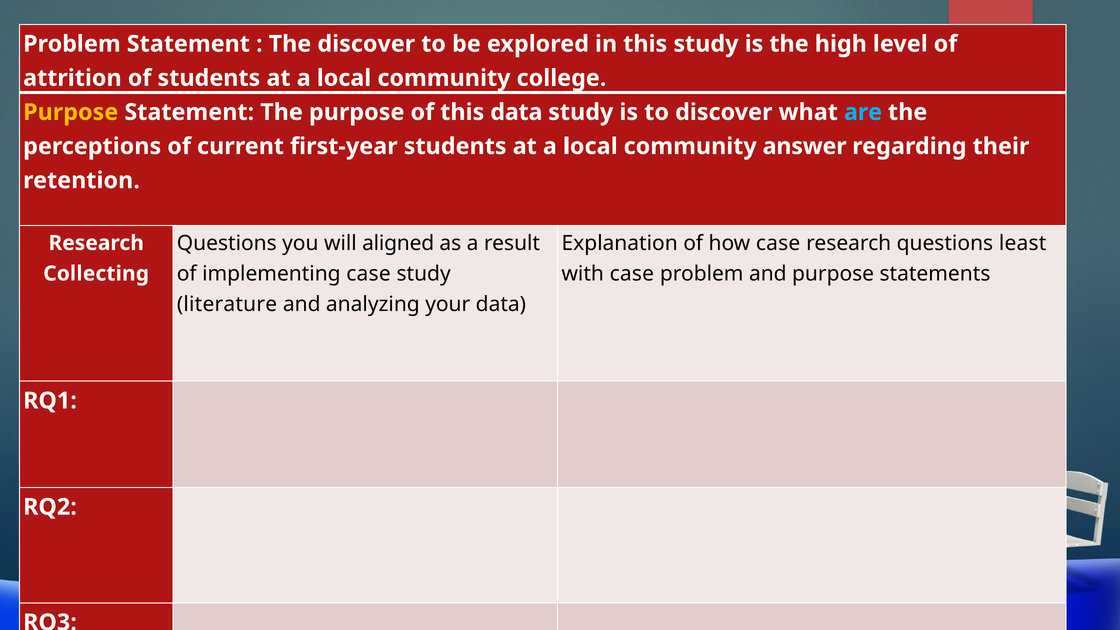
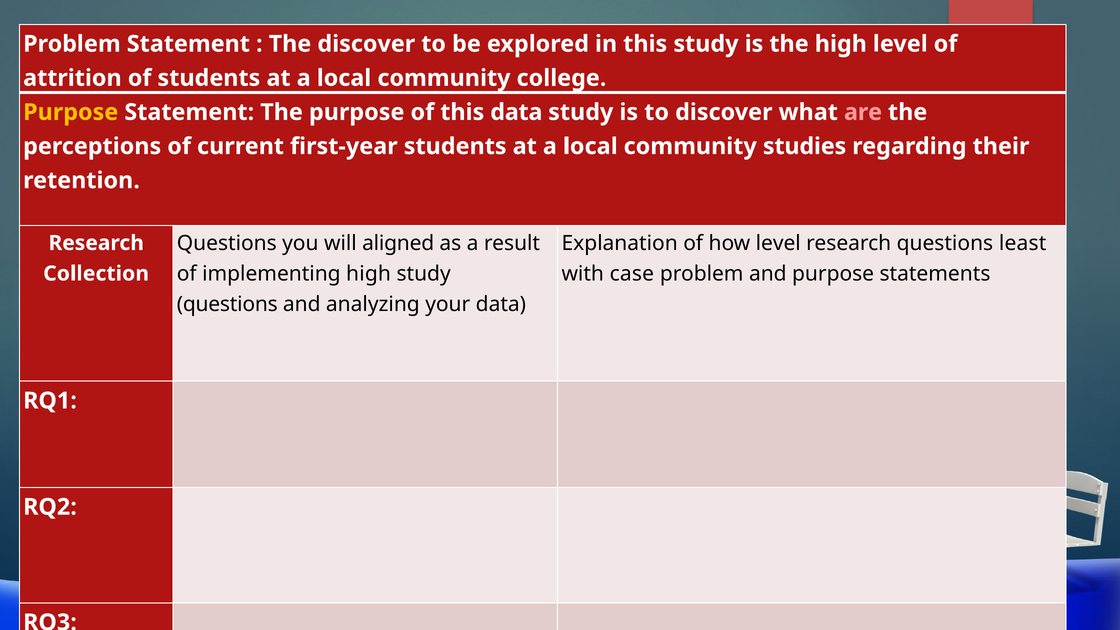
are colour: light blue -> pink (863, 112)
answer: answer -> studies (805, 146)
how case: case -> level (778, 243)
implementing case: case -> high (369, 274)
Collecting: Collecting -> Collection (96, 274)
literature: literature -> questions (227, 304)
